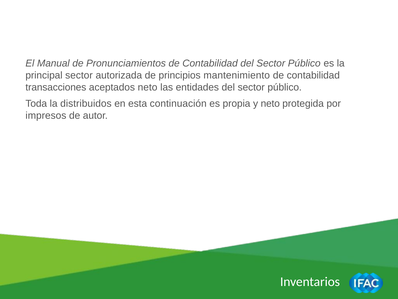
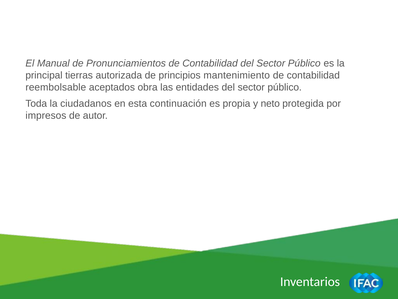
principal sector: sector -> tierras (79, 75)
transacciones: transacciones -> reembolsable (56, 87)
aceptados neto: neto -> obra (148, 87)
distribuidos: distribuidos -> ciudadanos (86, 103)
